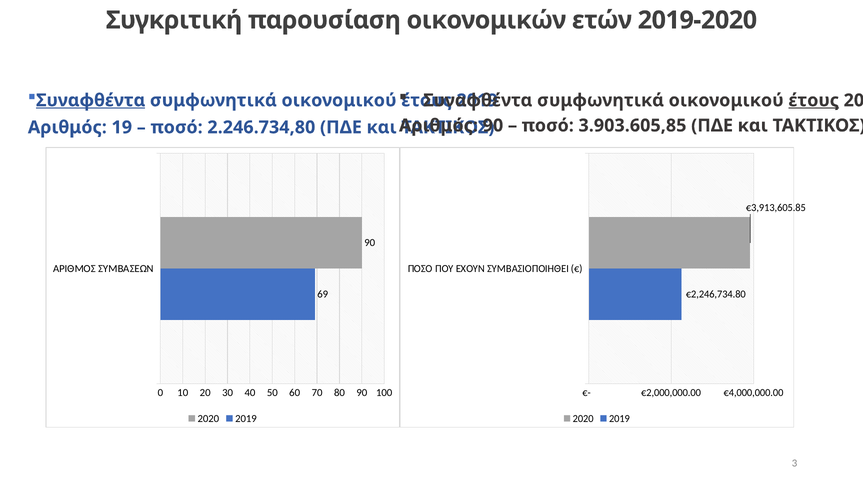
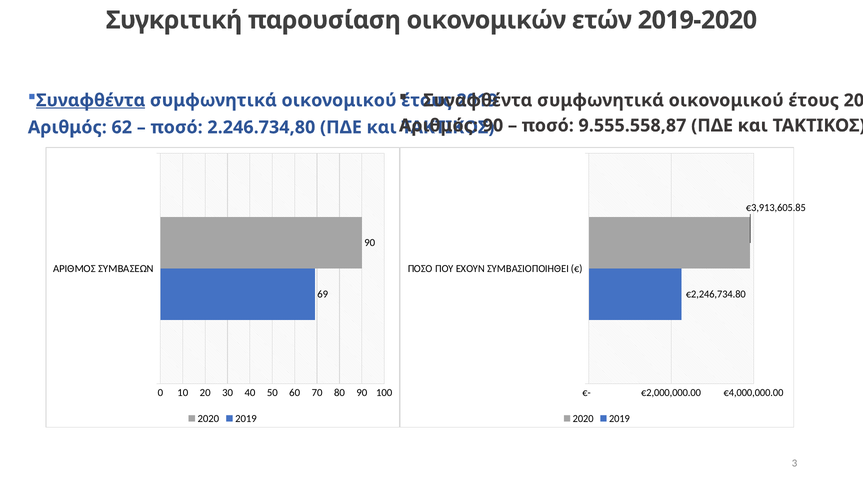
έτους underline: present -> none (814, 100)
3.903.605,85: 3.903.605,85 -> 9.555.558,87 (632, 126)
19: 19 -> 62 (122, 127)
